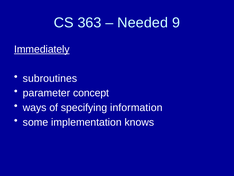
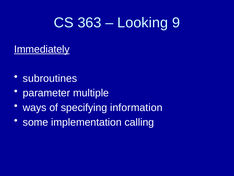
Needed: Needed -> Looking (143, 23)
concept: concept -> multiple (91, 93)
knows: knows -> calling (139, 122)
